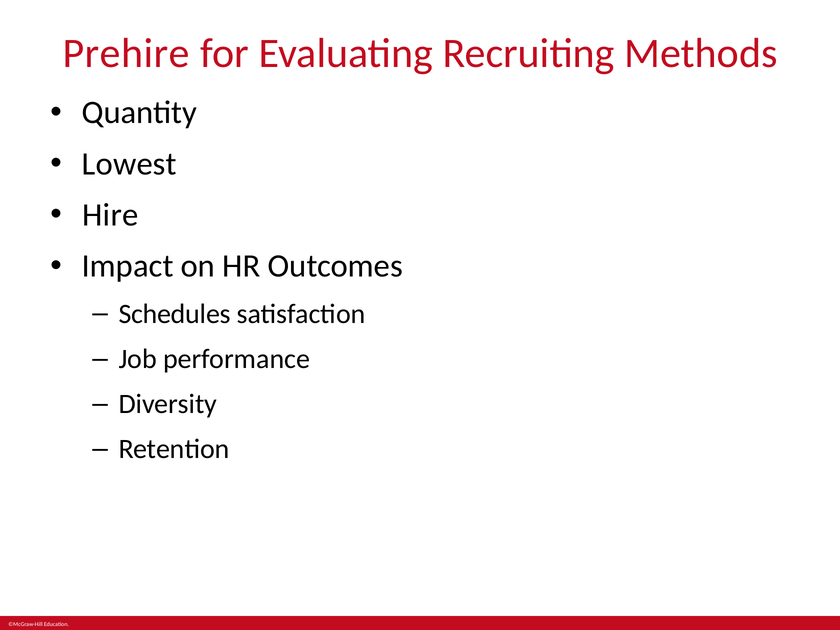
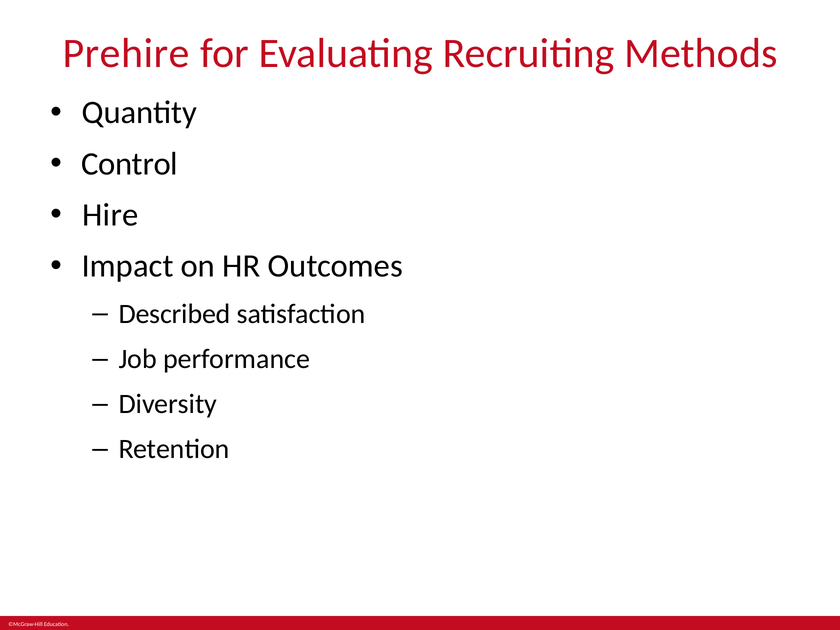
Lowest: Lowest -> Control (130, 164)
Schedules: Schedules -> Described (175, 314)
